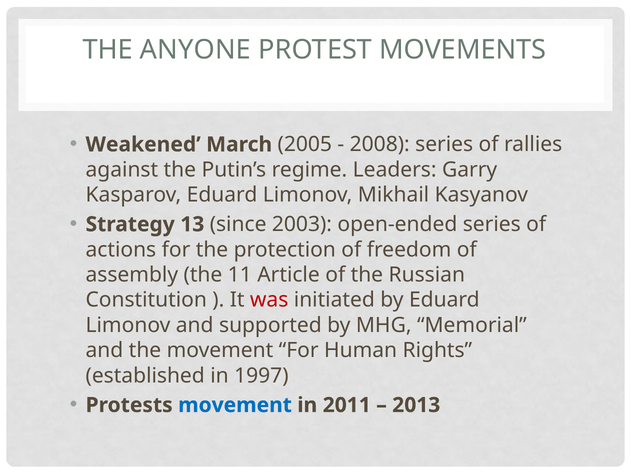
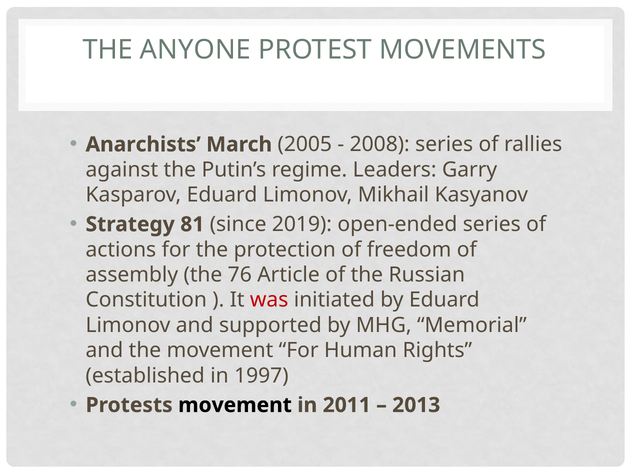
Weakened: Weakened -> Anarchists (143, 145)
13: 13 -> 81 (192, 224)
2003: 2003 -> 2019 (302, 224)
11: 11 -> 76 (240, 275)
movement colour: blue -> black (235, 405)
